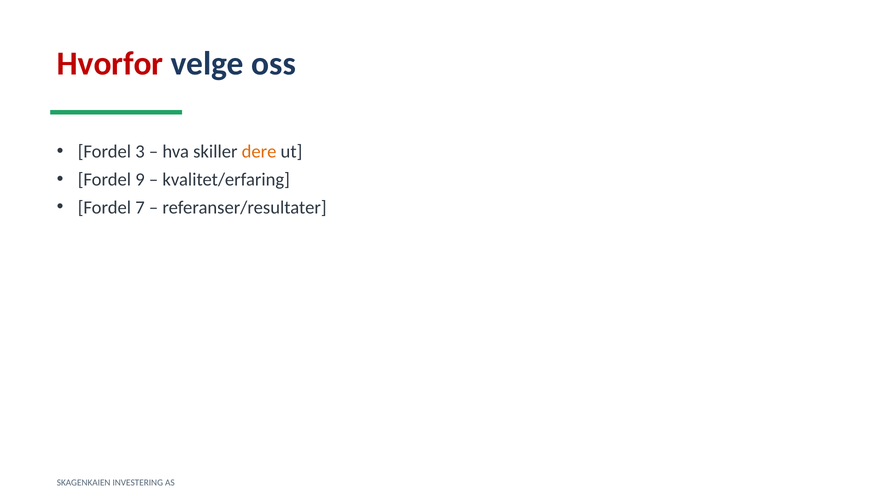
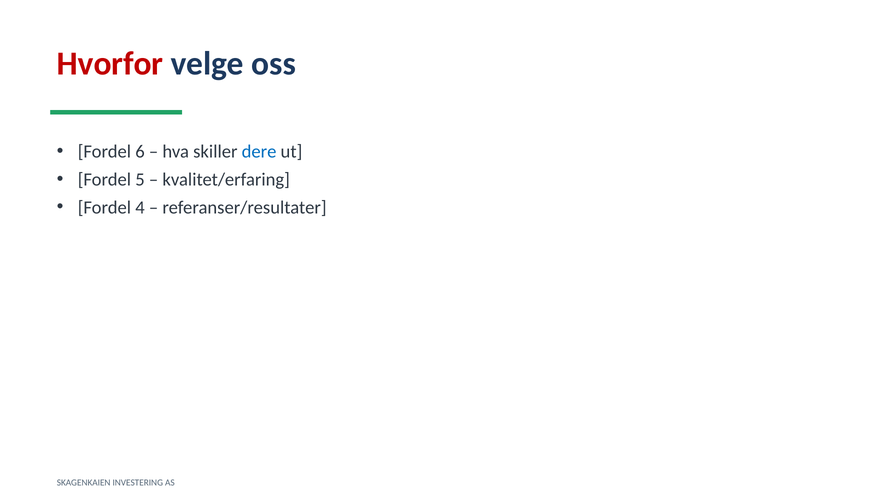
3: 3 -> 6 (140, 151)
dere colour: orange -> blue (259, 151)
9: 9 -> 5 (140, 179)
7: 7 -> 4 (140, 207)
